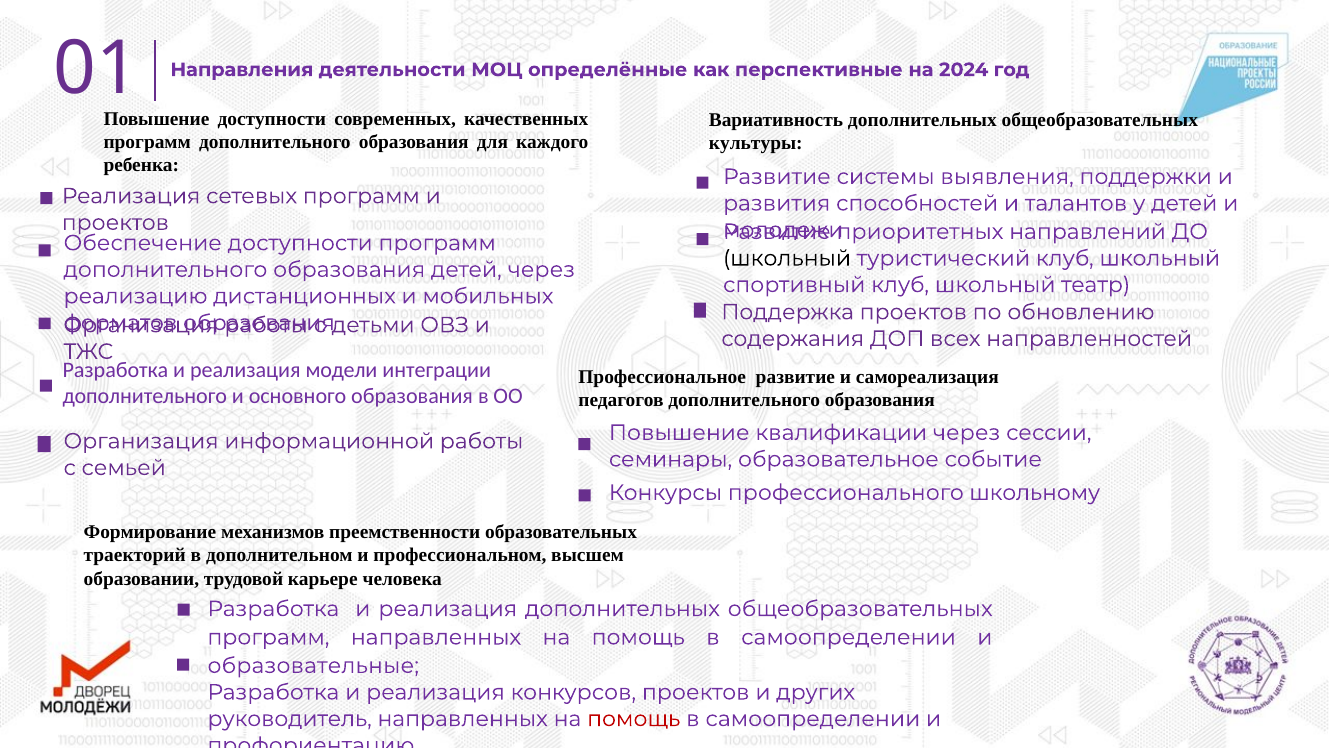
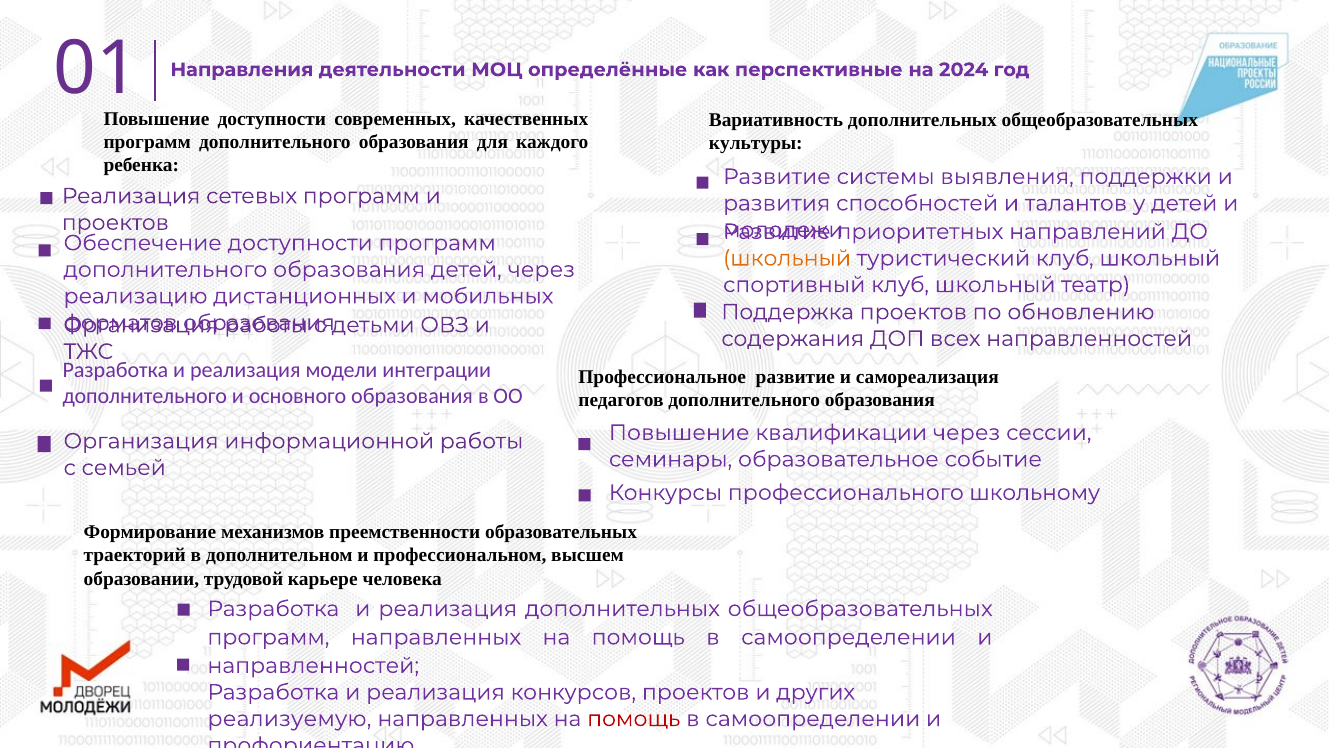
школьный colour: black -> orange (787, 258)
образовательные: образовательные -> направленностей (313, 665)
руководитель: руководитель -> реализуемую (289, 718)
